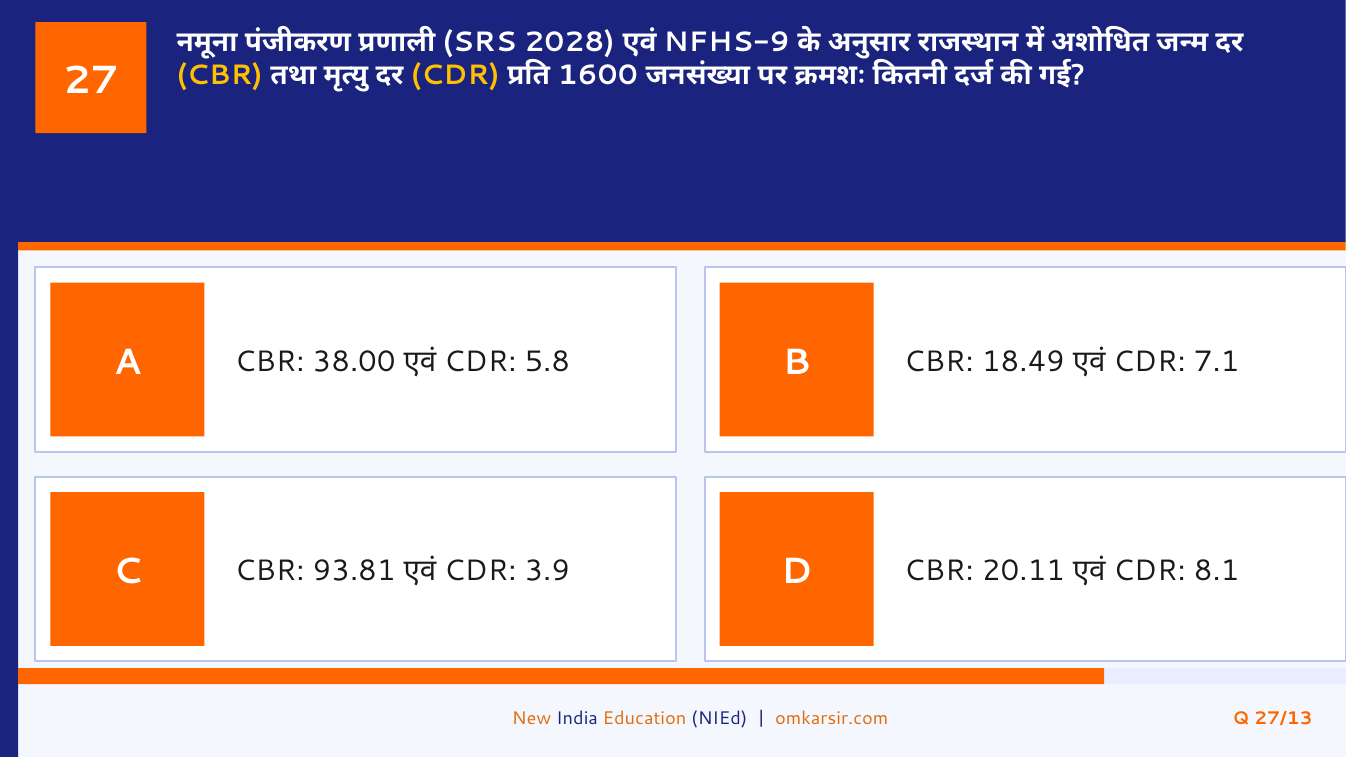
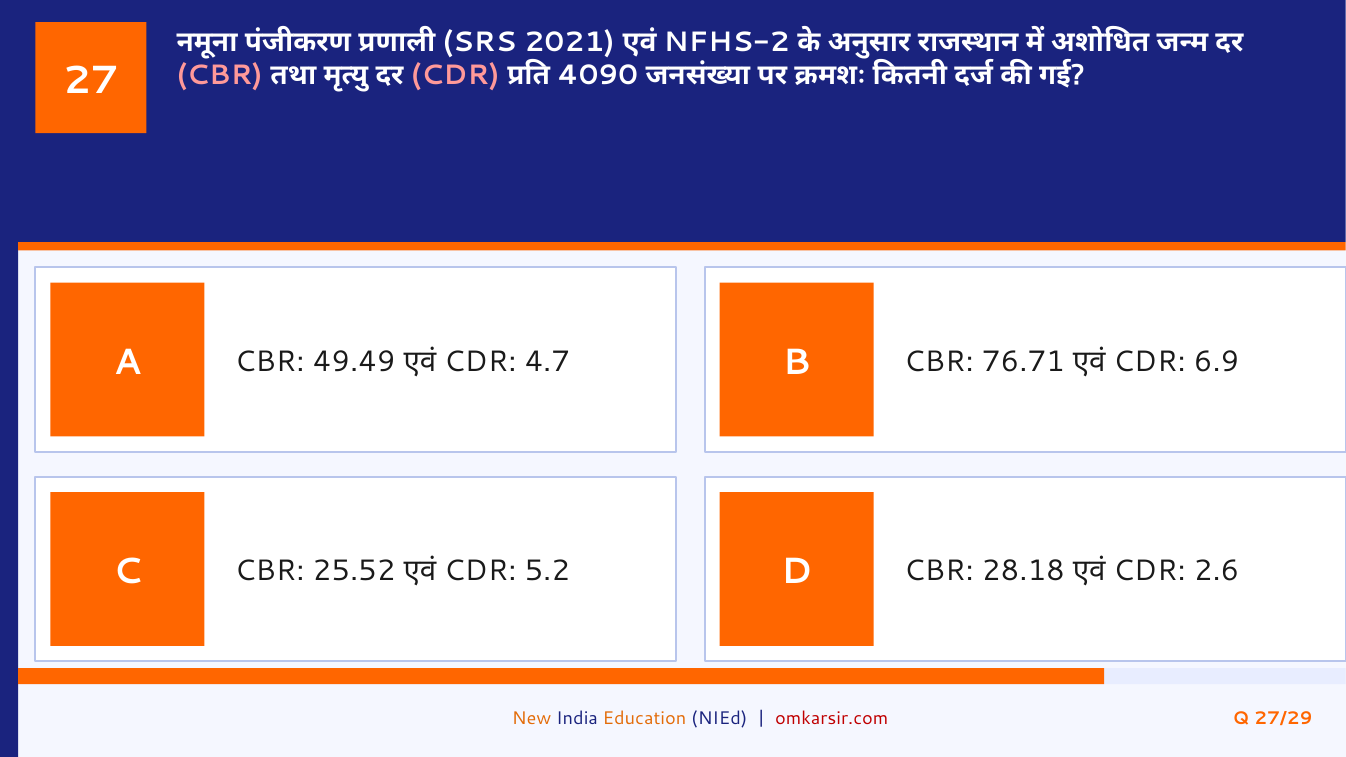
2028: 2028 -> 2021 (569, 42)
NFHS-9: NFHS-9 -> NFHS-2 (727, 42)
CBR colour: yellow -> pink (220, 76)
CDR colour: yellow -> pink (455, 76)
1600: 1600 -> 4090 (598, 76)
38.00: 38.00 -> 49.49 (354, 362)
5.8: 5.8 -> 4.7 (547, 362)
18.49: 18.49 -> 76.71 (1023, 362)
7.1: 7.1 -> 6.9 (1217, 362)
93.81: 93.81 -> 25.52 (354, 571)
3.9: 3.9 -> 5.2 (547, 571)
20.11: 20.11 -> 28.18 (1023, 571)
8.1: 8.1 -> 2.6 (1217, 571)
omkarsir.com colour: orange -> red (832, 719)
27/13: 27/13 -> 27/29 (1283, 719)
